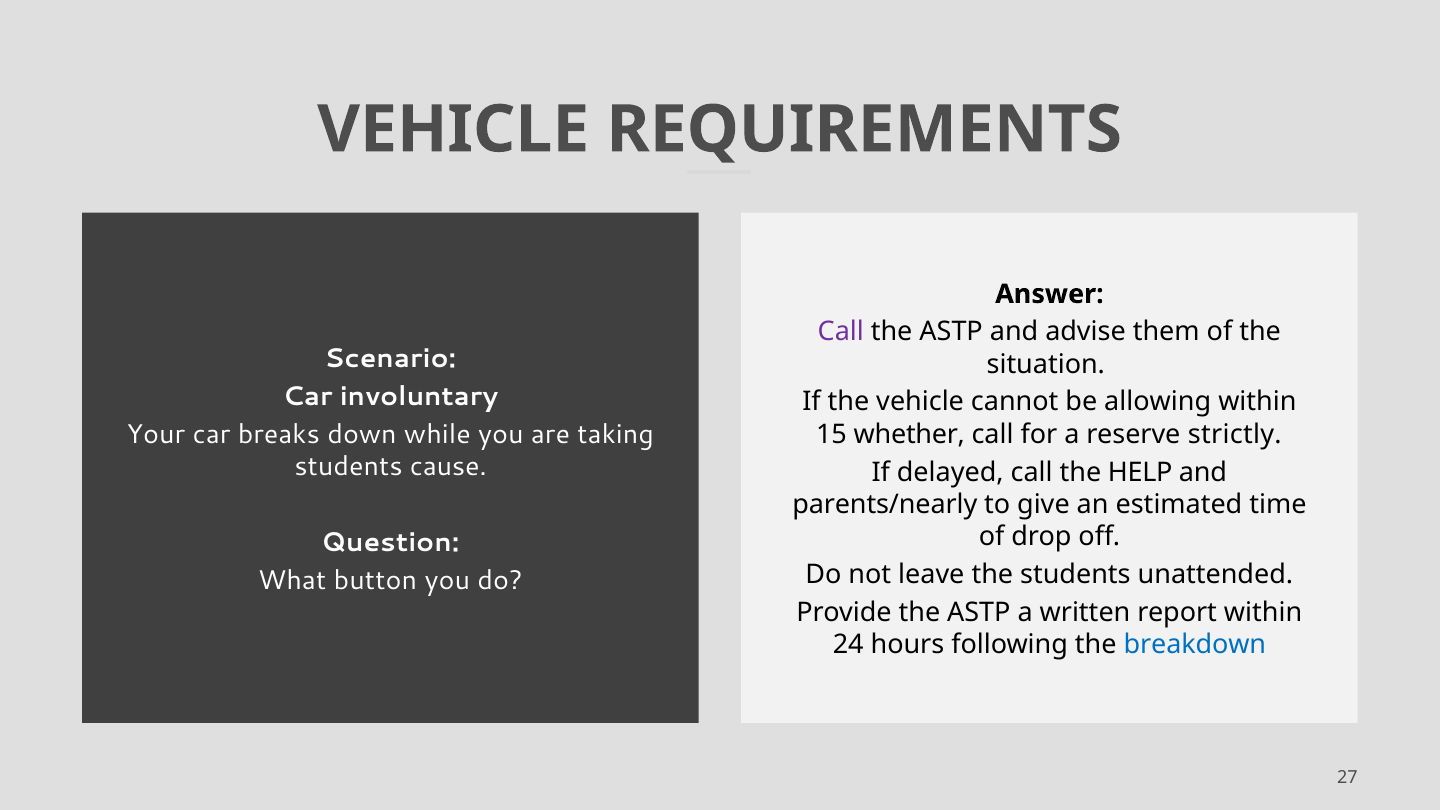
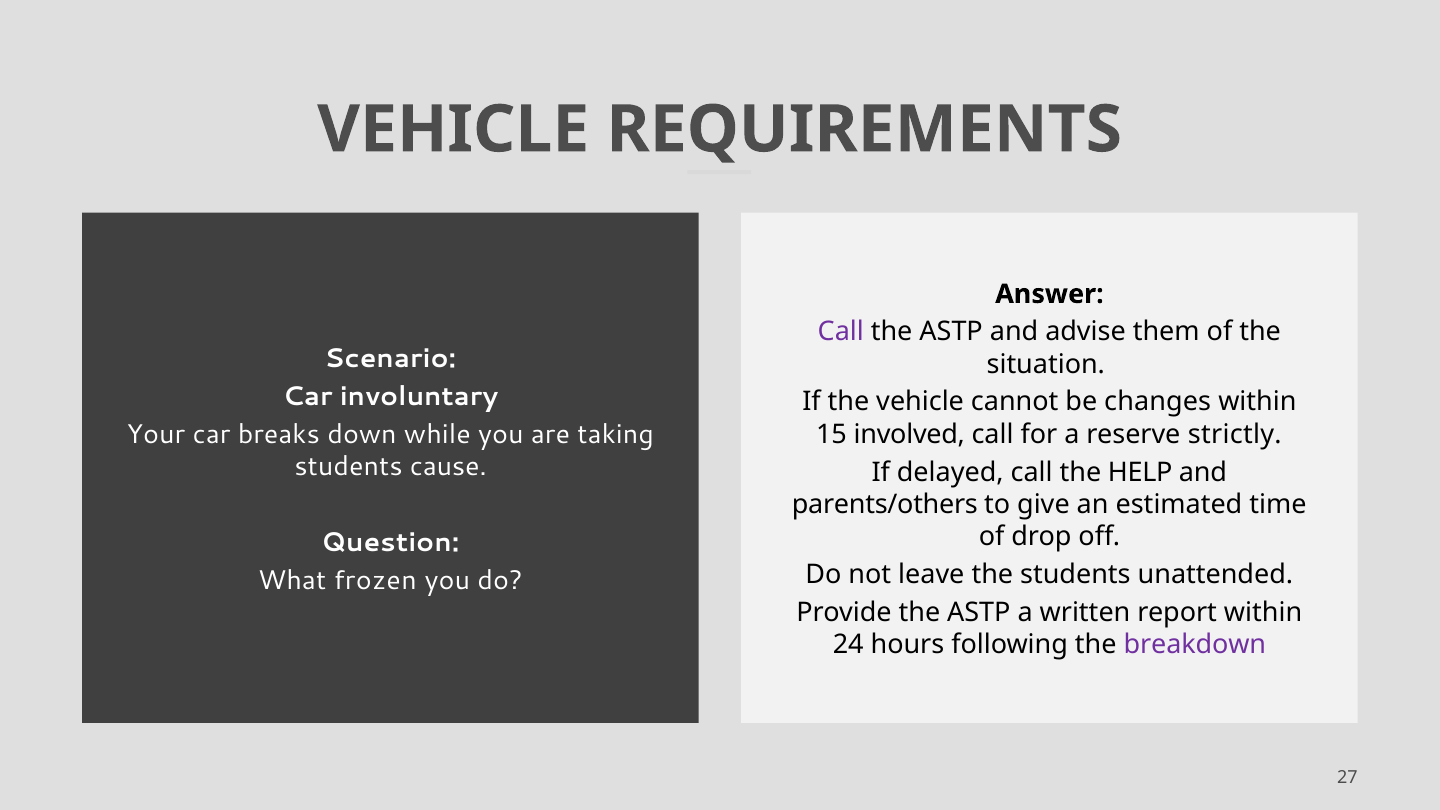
allowing: allowing -> changes (1158, 402)
whether: whether -> involved (909, 434)
parents/nearly: parents/nearly -> parents/others (885, 505)
button: button -> frozen (375, 580)
breakdown colour: blue -> purple (1195, 645)
